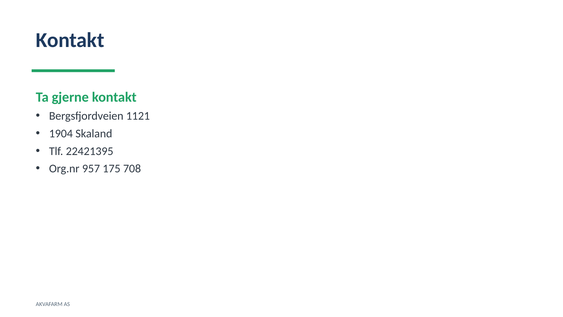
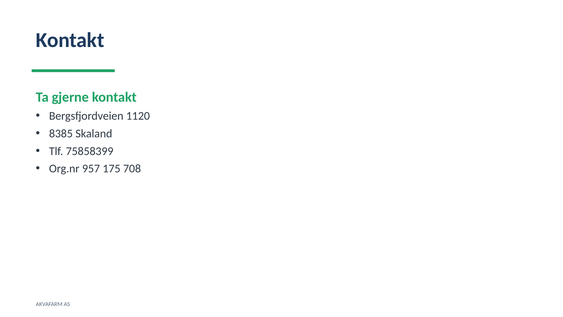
1121: 1121 -> 1120 (138, 116)
1904: 1904 -> 8385 (61, 133)
22421395: 22421395 -> 75858399 (90, 151)
